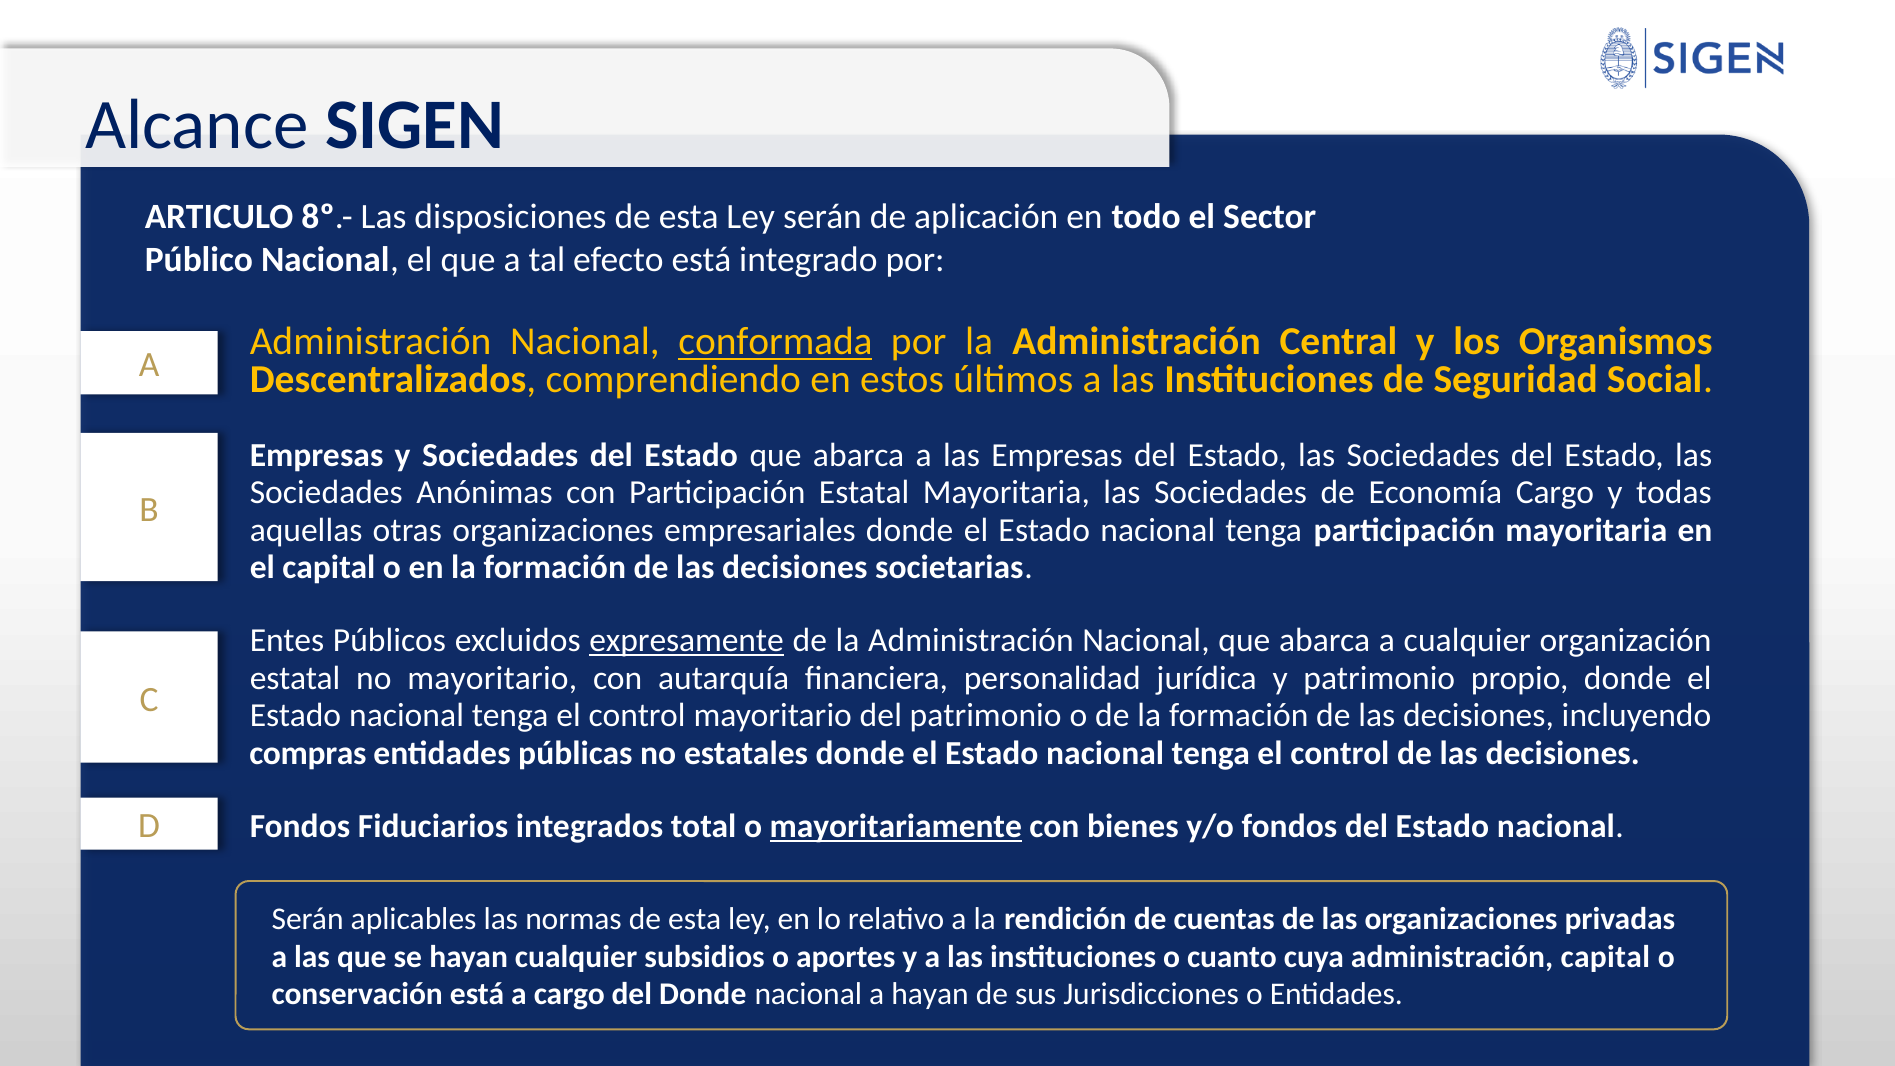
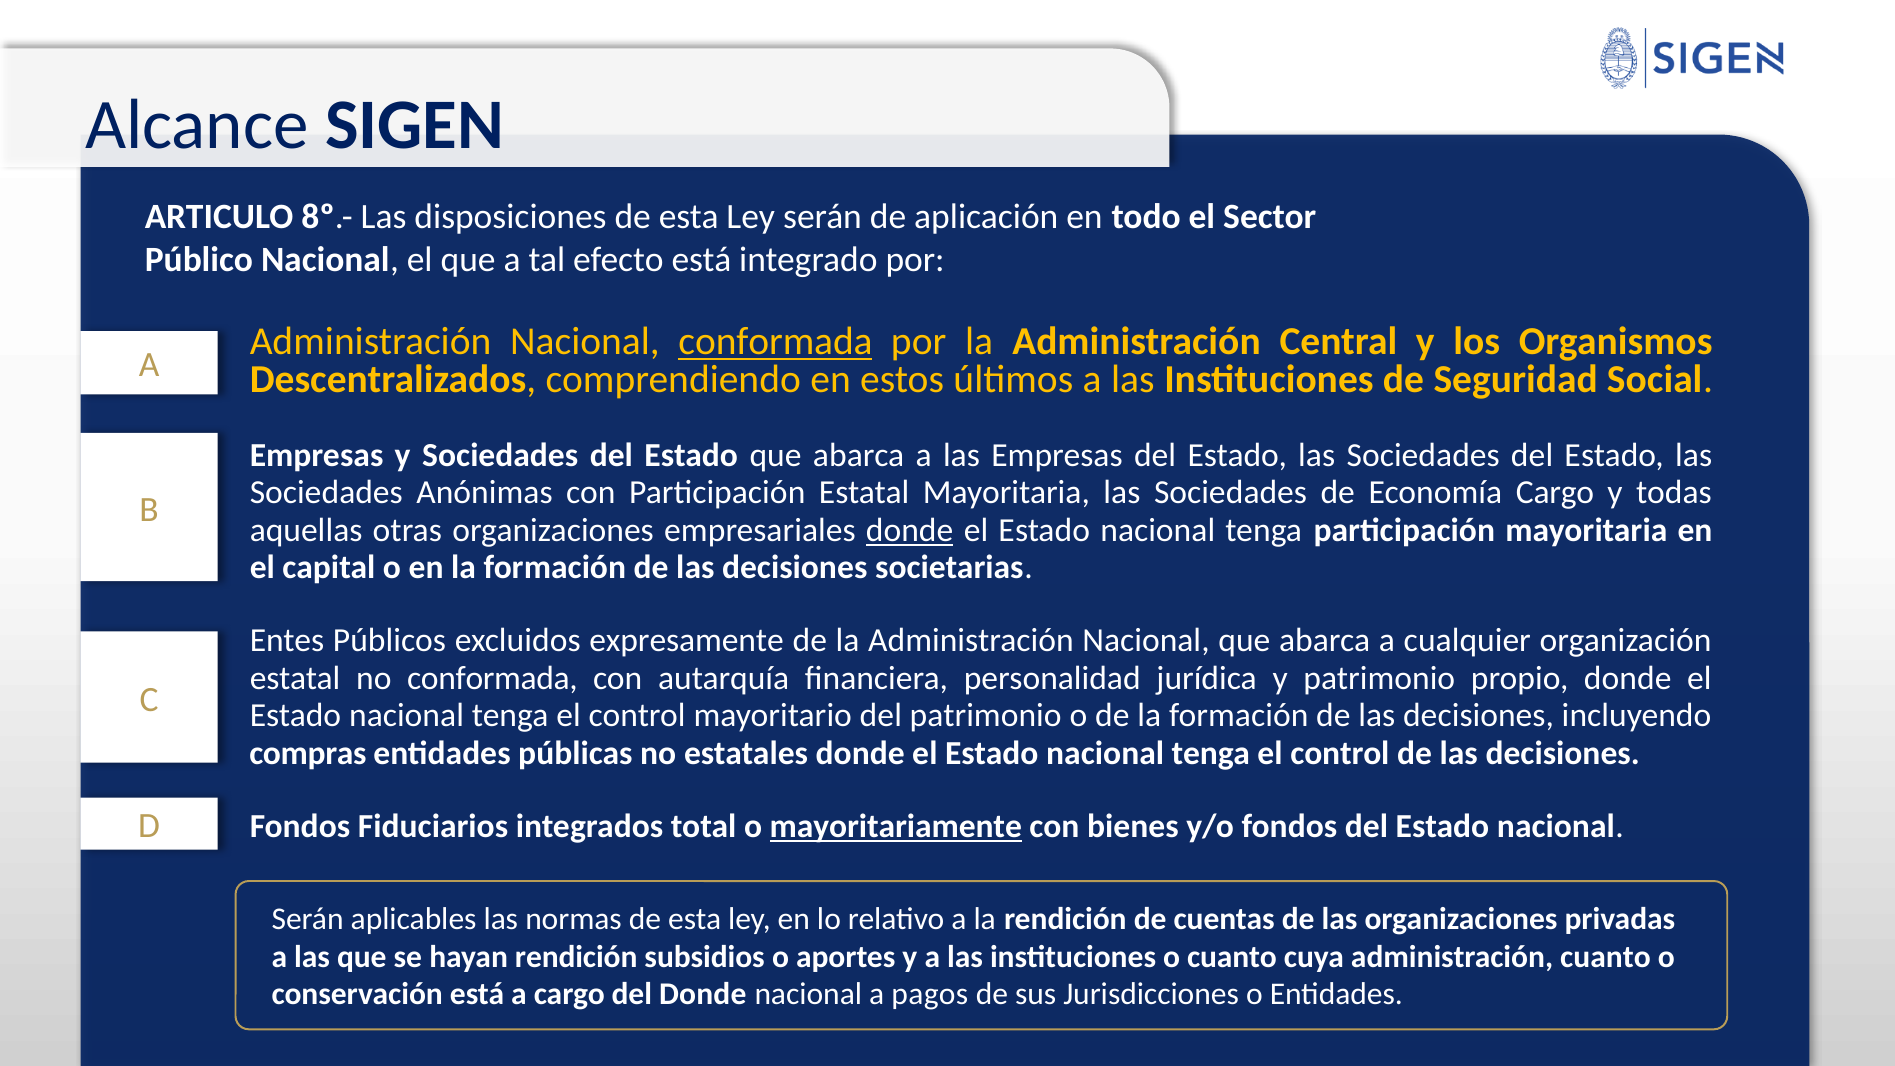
donde underline: none -> present (910, 530)
expresamente underline: present -> none (687, 641)
no mayoritario: mayoritario -> conformada (492, 678)
hayan cualquier: cualquier -> rendición (576, 957)
administración capital: capital -> cuanto (1605, 957)
a hayan: hayan -> pagos (930, 994)
